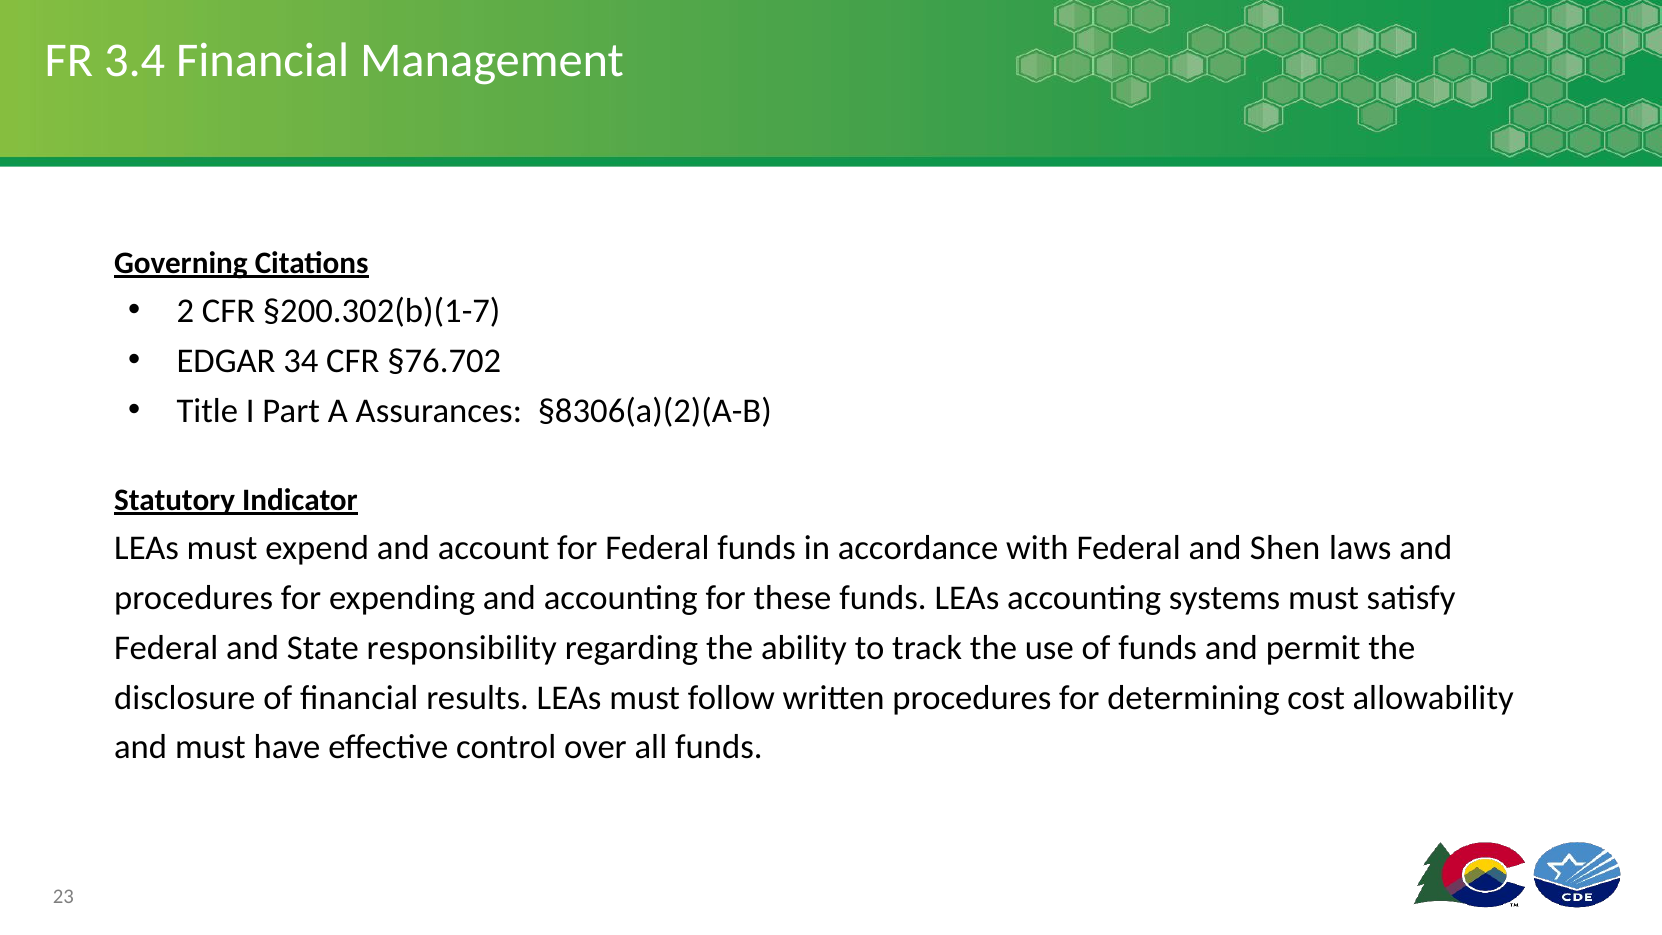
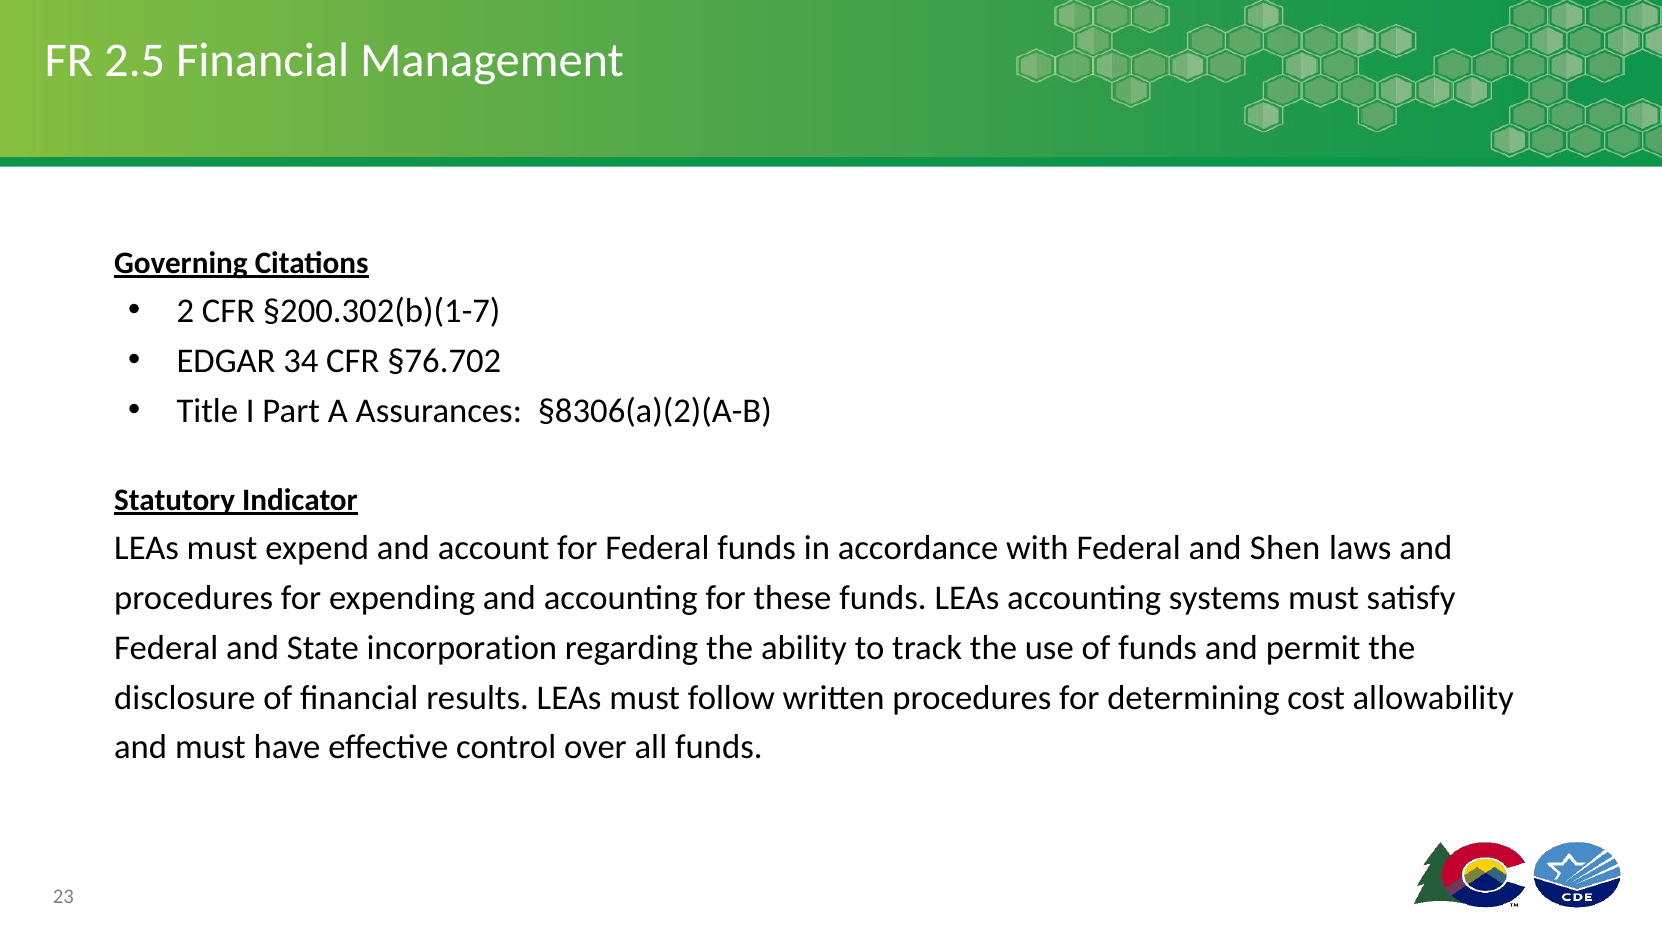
3.4: 3.4 -> 2.5 (135, 61)
responsibility: responsibility -> incorporation (462, 648)
